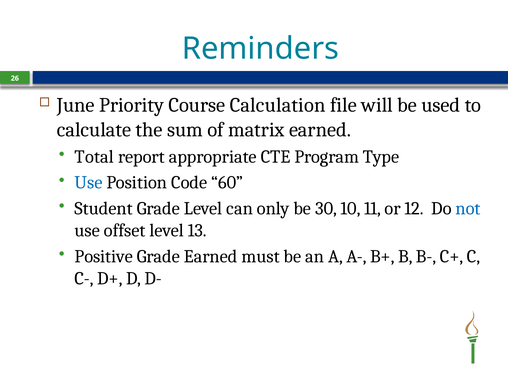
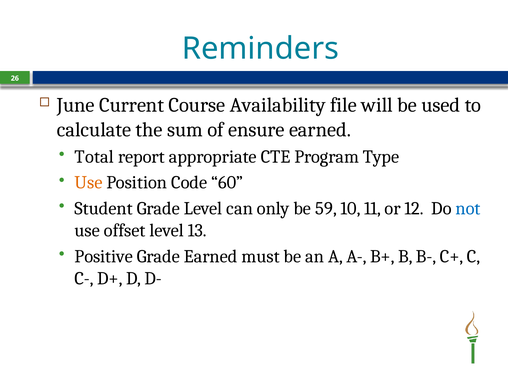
Priority: Priority -> Current (132, 105)
Calculation: Calculation -> Availability (278, 105)
matrix: matrix -> ensure (256, 130)
Use colour: blue -> orange (89, 183)
30: 30 -> 59 (326, 208)
